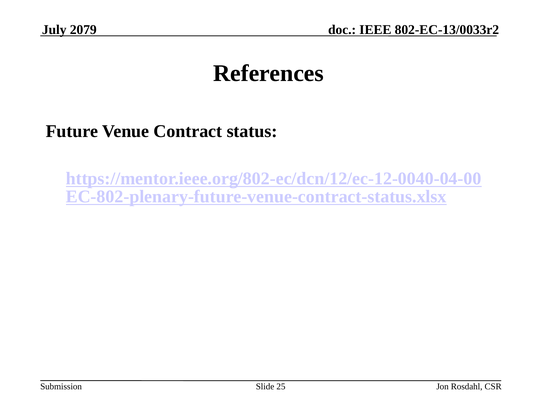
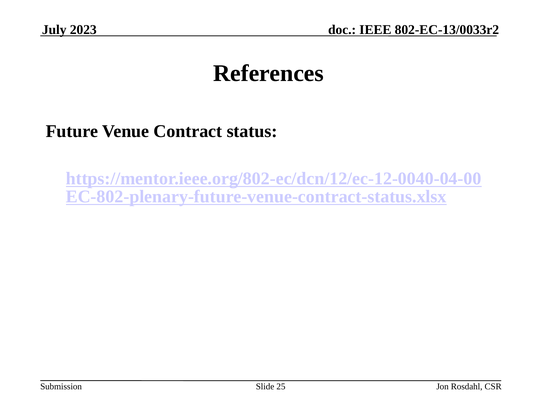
2079: 2079 -> 2023 (83, 30)
